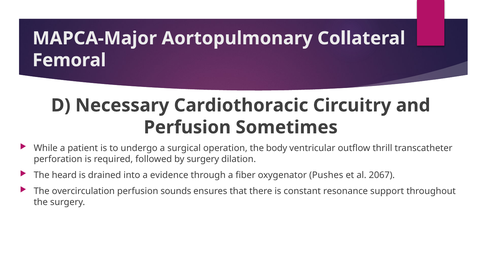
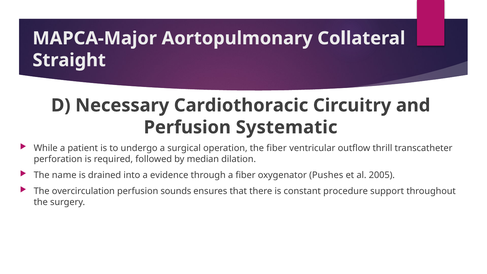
Femoral: Femoral -> Straight (69, 60)
Sometimes: Sometimes -> Systematic (287, 127)
the body: body -> fiber (277, 148)
by surgery: surgery -> median (203, 159)
heard: heard -> name (64, 175)
2067: 2067 -> 2005 (382, 175)
resonance: resonance -> procedure (346, 191)
